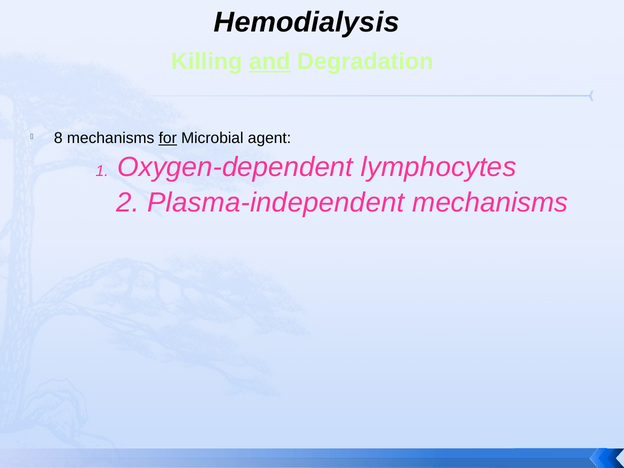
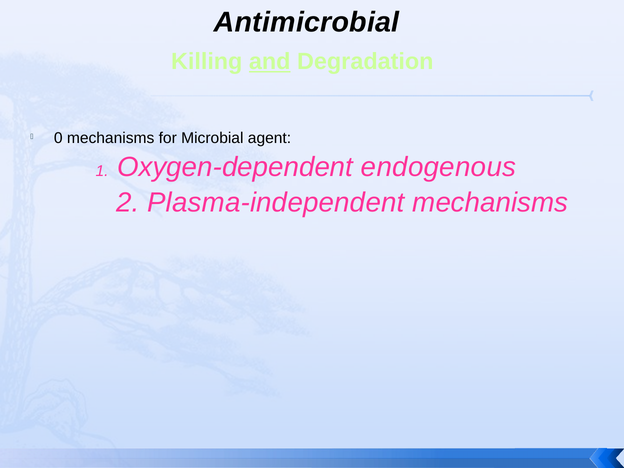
Hemodialysis: Hemodialysis -> Antimicrobial (307, 22)
8: 8 -> 0 (58, 138)
for underline: present -> none (168, 138)
lymphocytes: lymphocytes -> endogenous (439, 167)
